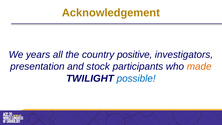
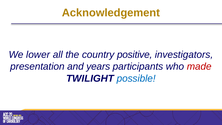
years: years -> lower (38, 55)
stock: stock -> years (98, 66)
made colour: orange -> red (199, 66)
